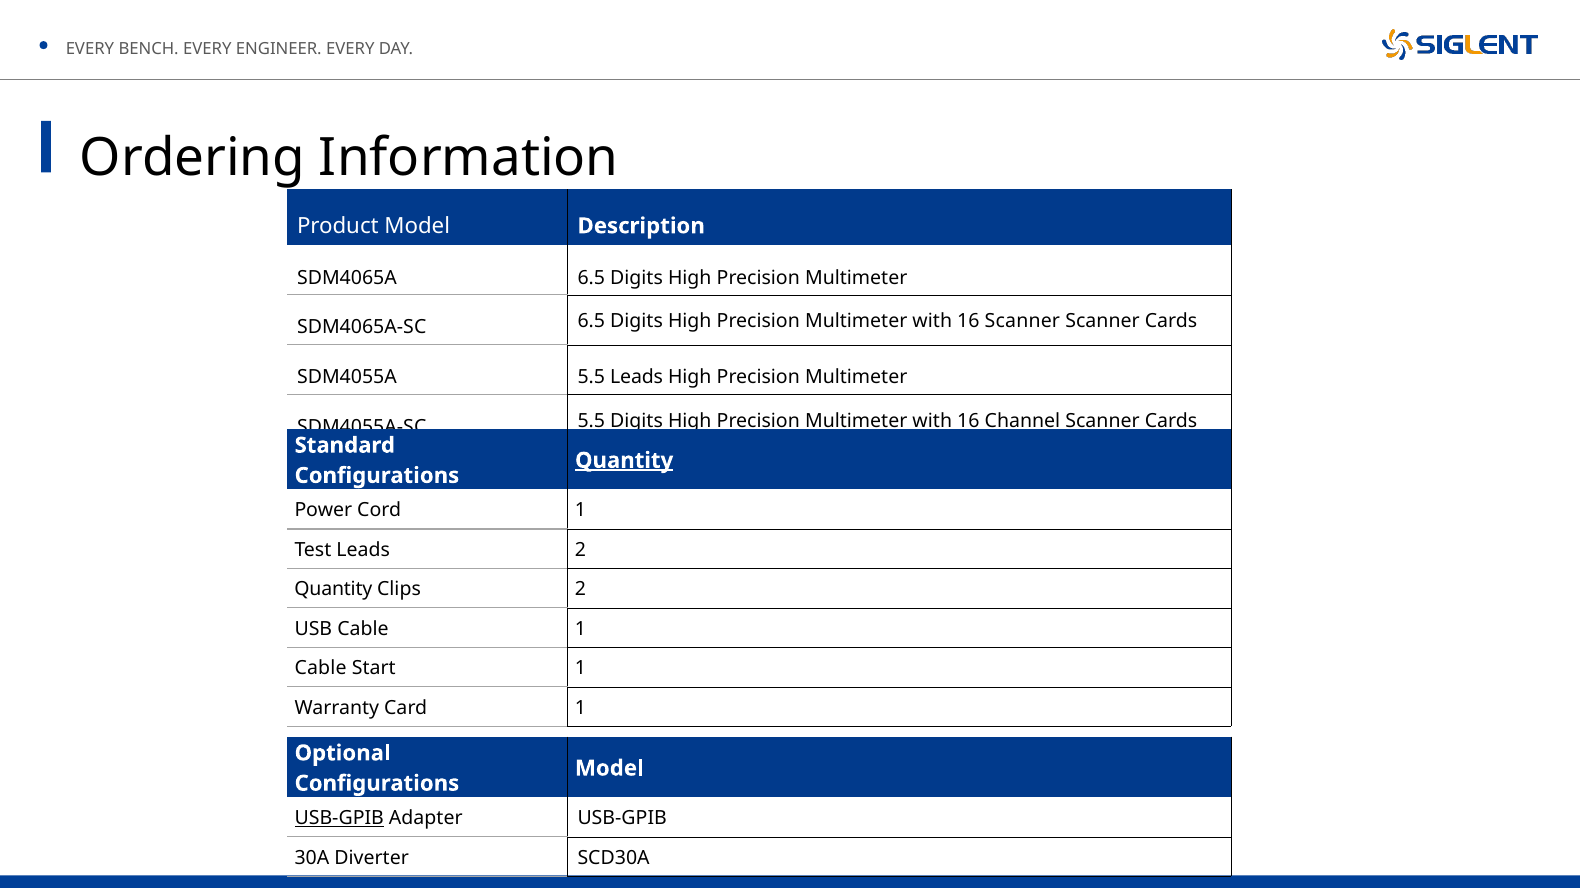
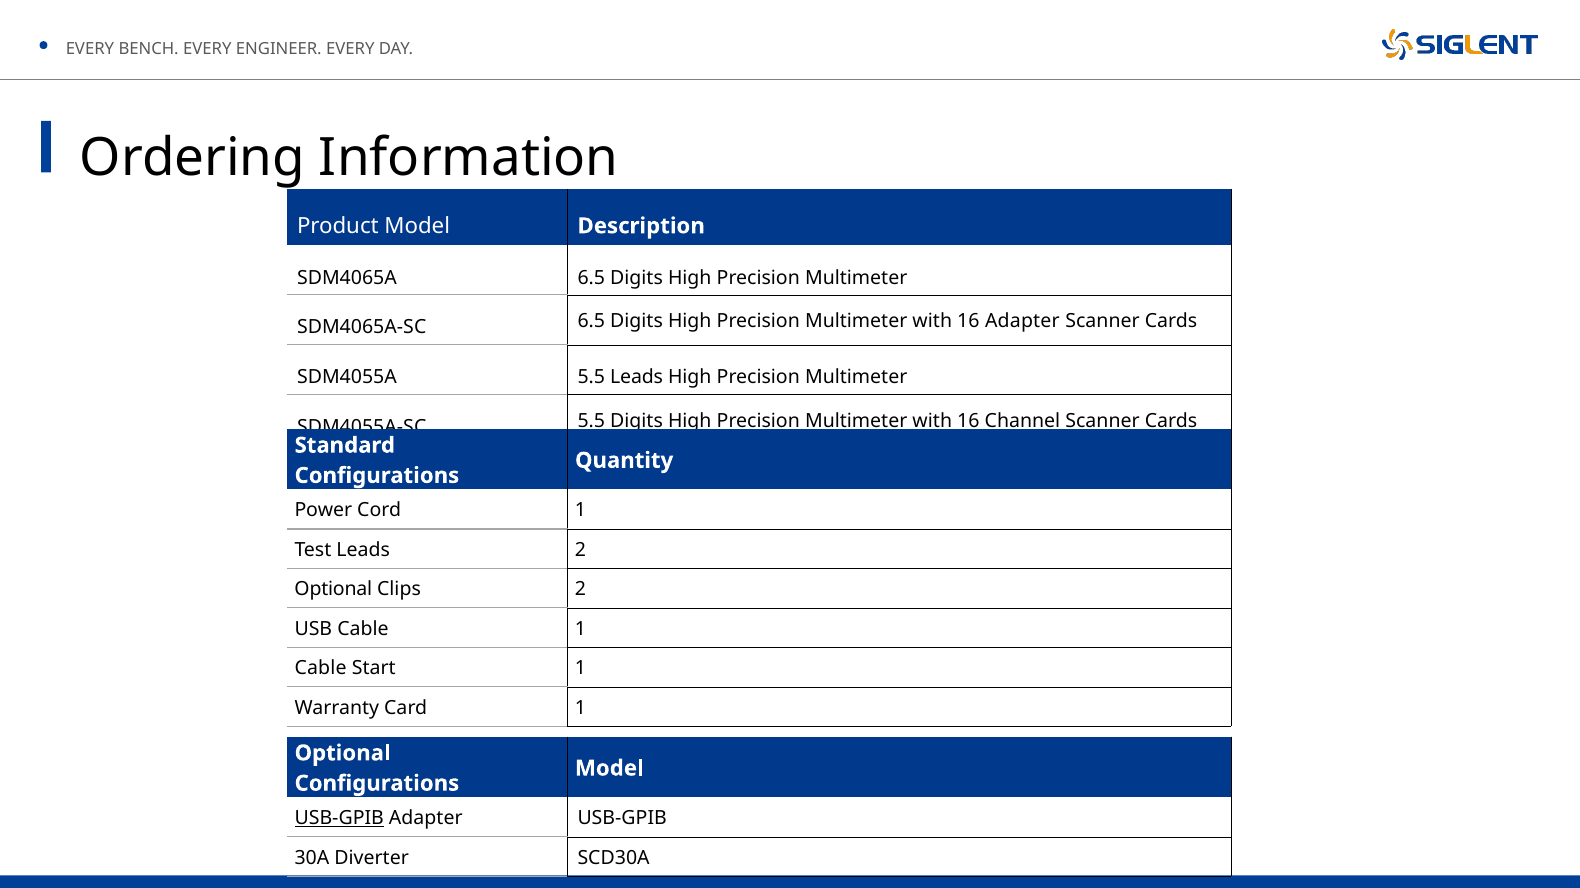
16 Scanner: Scanner -> Adapter (1022, 321)
Quantity underline: present -> none (624, 461)
Quantity: Quantity -> Optional (333, 590)
